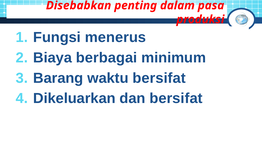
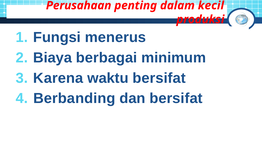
Disebabkan: Disebabkan -> Perusahaan (79, 5)
pasa: pasa -> kecil (211, 5)
Barang: Barang -> Karena (58, 78)
Dikeluarkan: Dikeluarkan -> Berbanding (74, 99)
